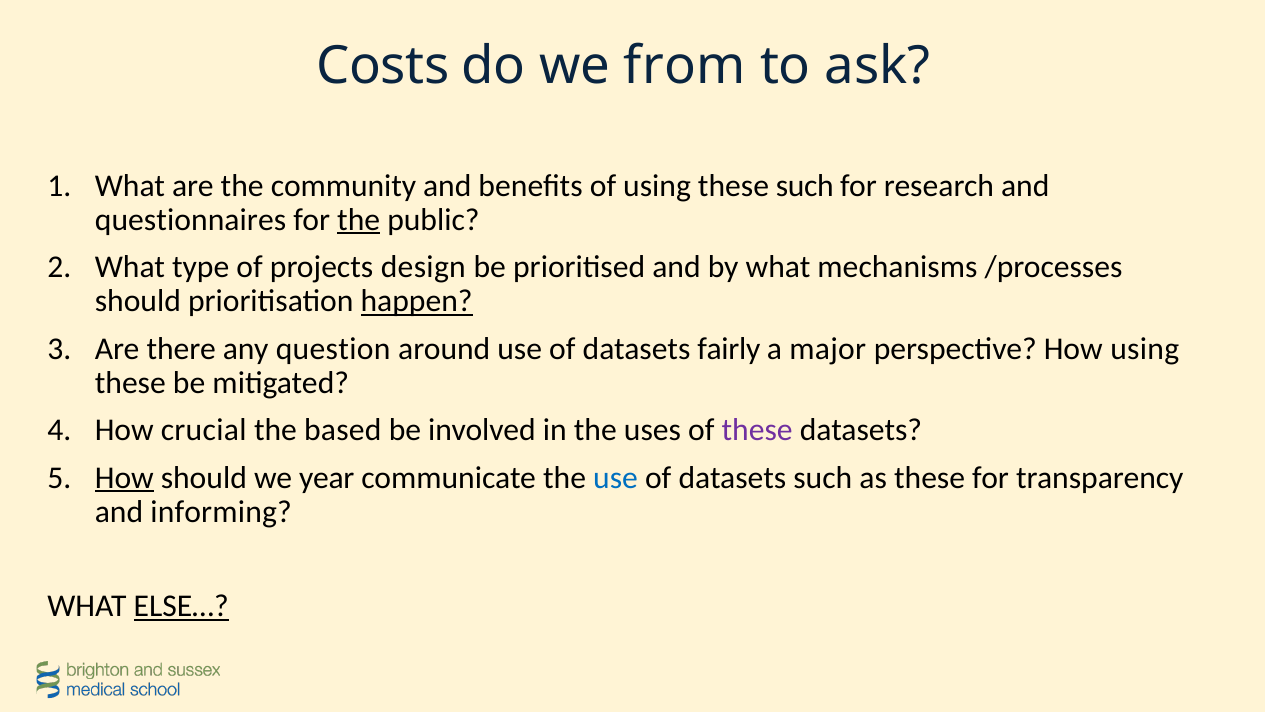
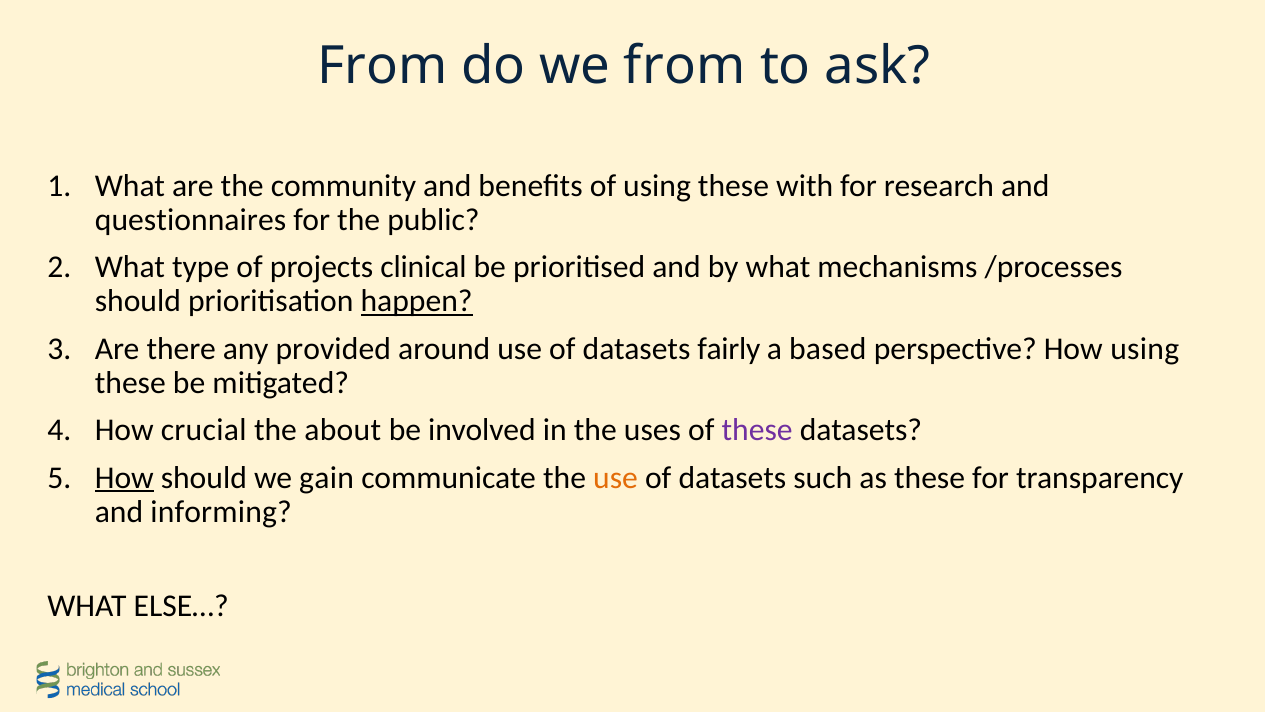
Costs: Costs -> From (383, 66)
these such: such -> with (805, 186)
the underline: present -> none (359, 220)
design: design -> clinical (424, 267)
question: question -> provided (333, 348)
major: major -> based (828, 348)
based: based -> about (343, 430)
year: year -> gain (327, 477)
use colour: blue -> orange (616, 477)
ELSE… underline: present -> none (181, 606)
